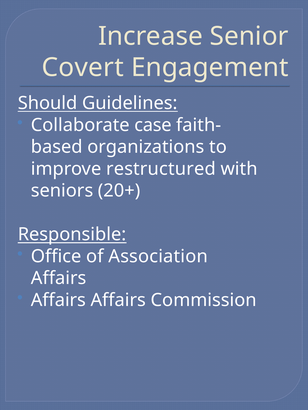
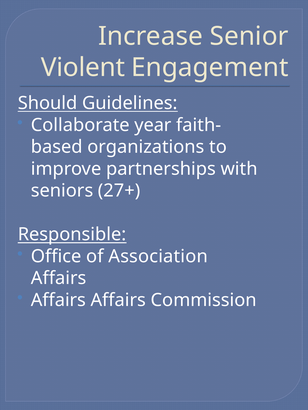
Covert: Covert -> Violent (83, 68)
case: case -> year (153, 125)
restructured: restructured -> partnerships (161, 169)
20+: 20+ -> 27+ (119, 191)
